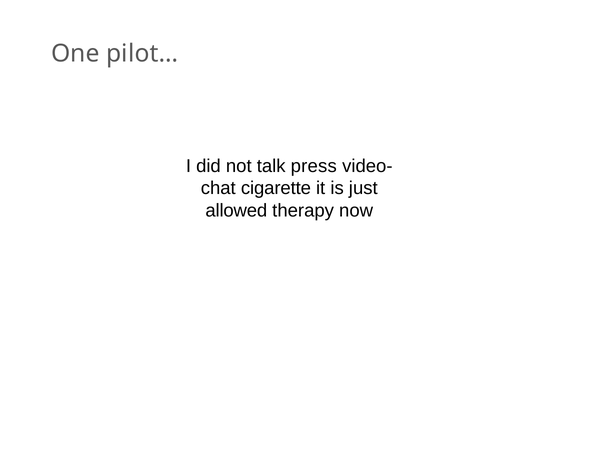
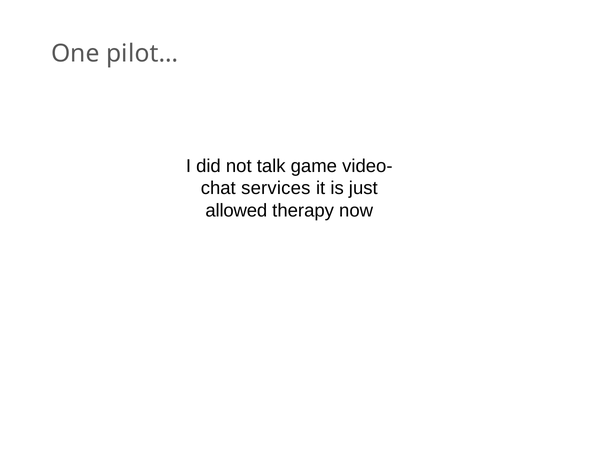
press: press -> game (314, 166)
cigarette: cigarette -> services (276, 188)
